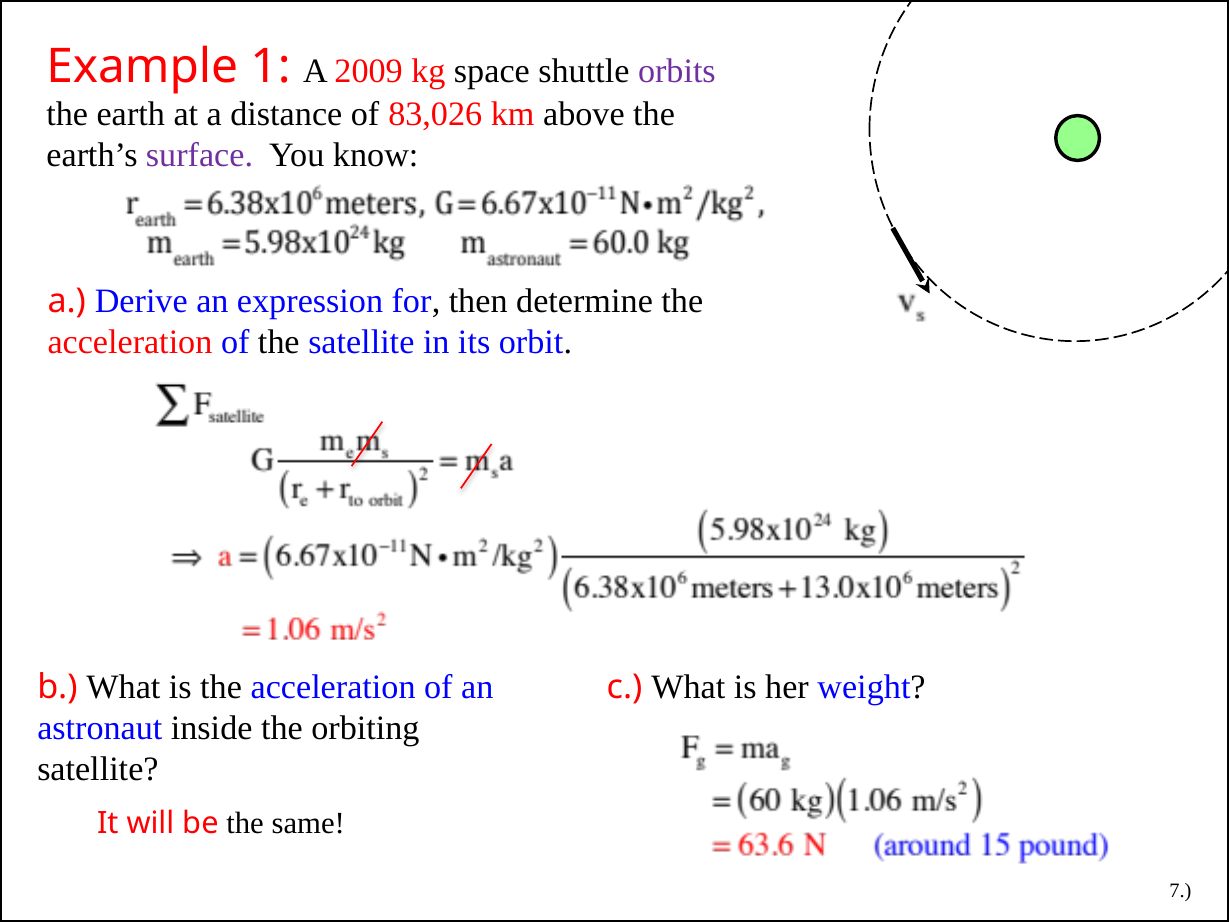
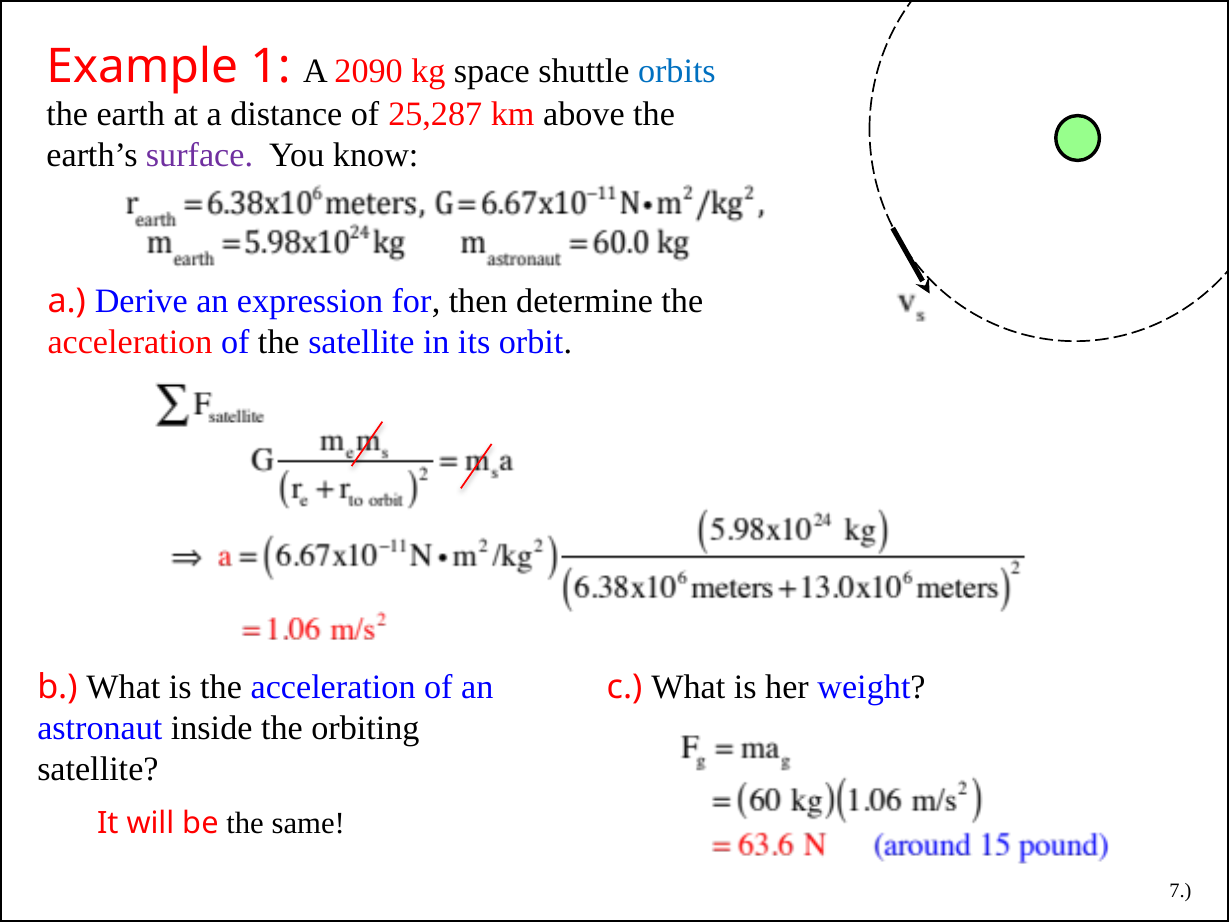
2009: 2009 -> 2090 (369, 71)
orbits colour: purple -> blue (677, 71)
83,026: 83,026 -> 25,287 (435, 115)
